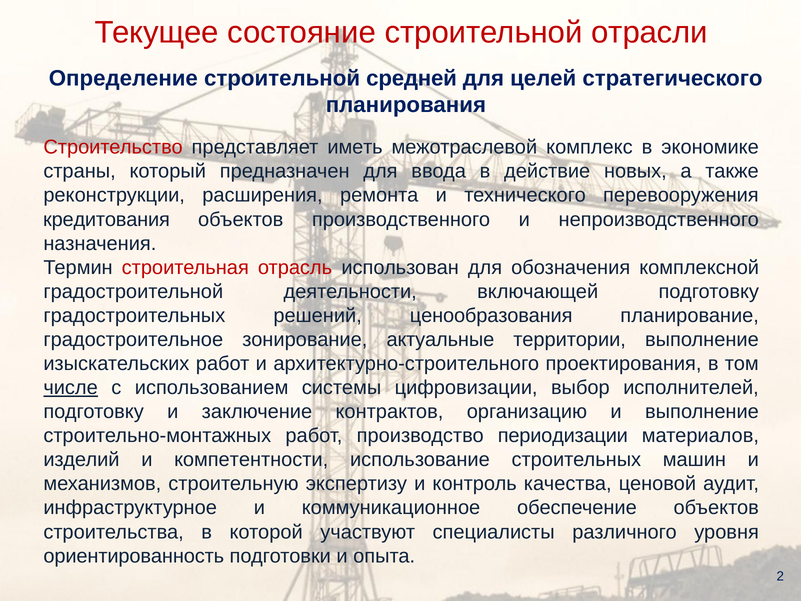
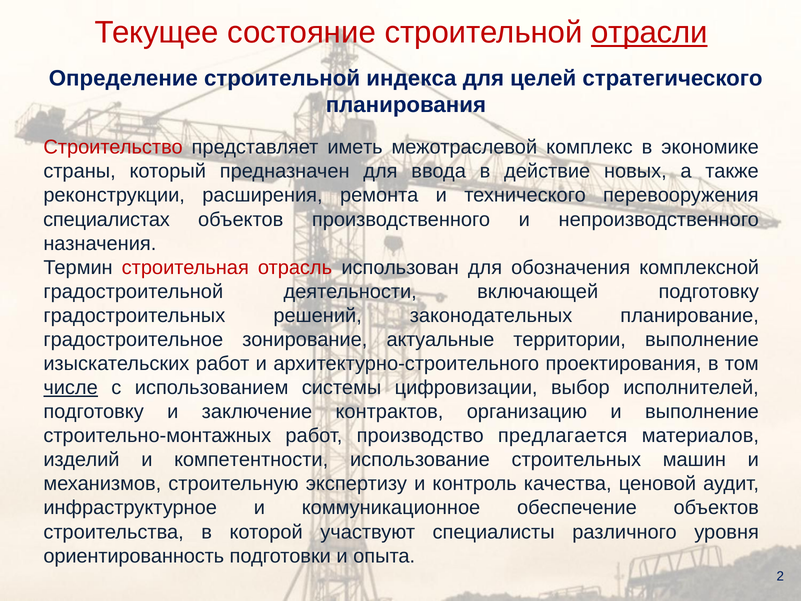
отрасли underline: none -> present (649, 32)
средней: средней -> индекса (411, 78)
кредитования: кредитования -> специалистах (106, 219)
ценообразования: ценообразования -> законодательных (491, 315)
периодизации: периодизации -> предлагается (563, 436)
